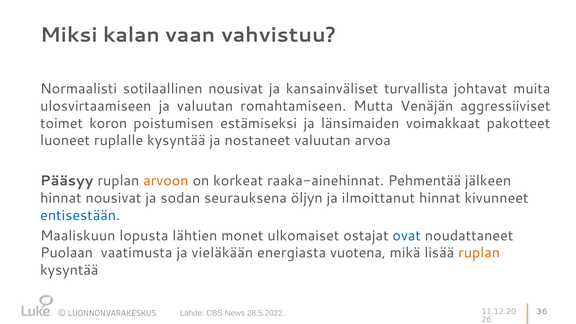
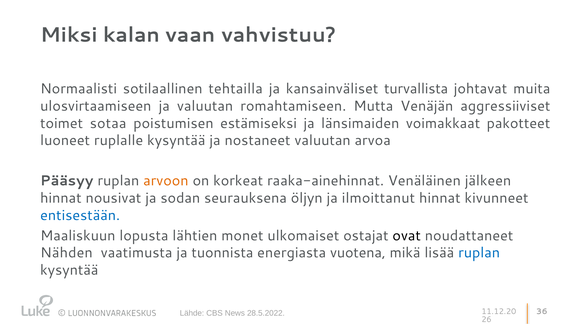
sotilaallinen nousivat: nousivat -> tehtailla (236, 89)
koron: koron -> sotaa (108, 123)
Pehmentää: Pehmentää -> Venäläinen (424, 181)
ovat colour: blue -> black (407, 236)
Puolaan: Puolaan -> Nähden (66, 253)
vieläkään: vieläkään -> tuonnista (222, 253)
ruplan colour: orange -> blue (479, 253)
